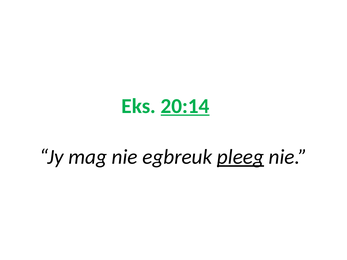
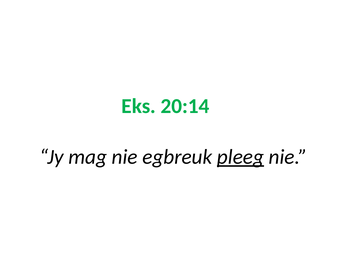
20:14 underline: present -> none (185, 106)
